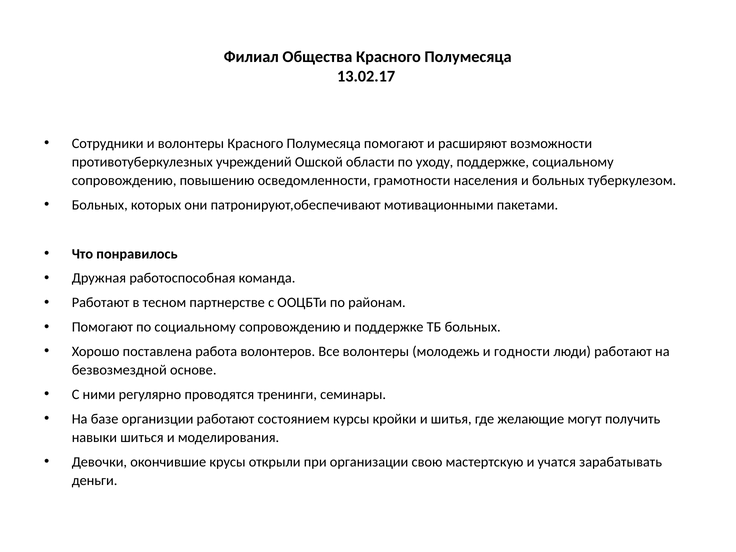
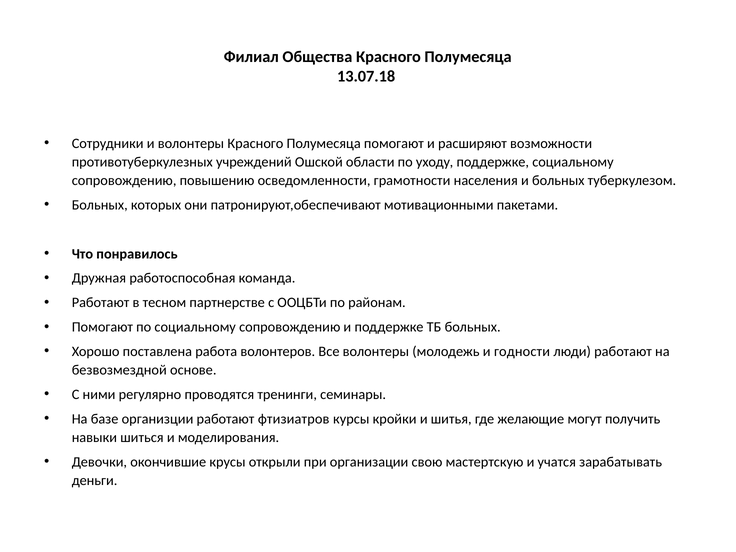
13.02.17: 13.02.17 -> 13.07.18 (366, 77)
состоянием: состоянием -> фтизиатров (294, 419)
